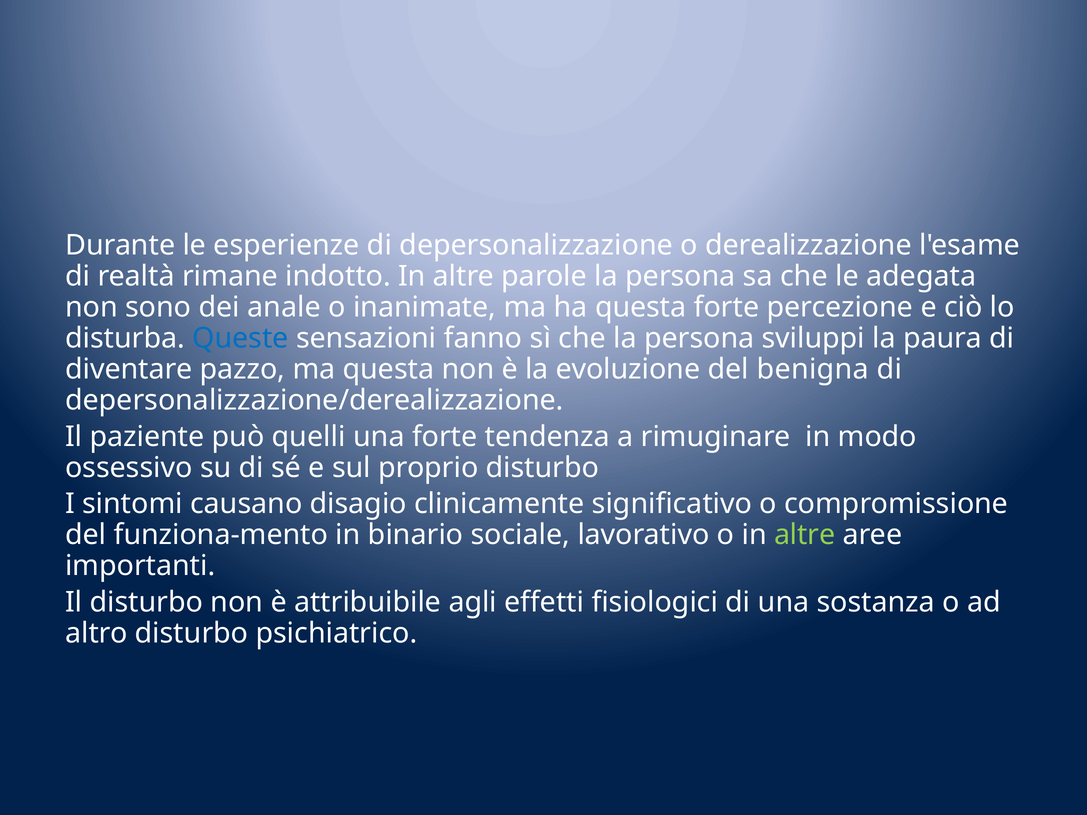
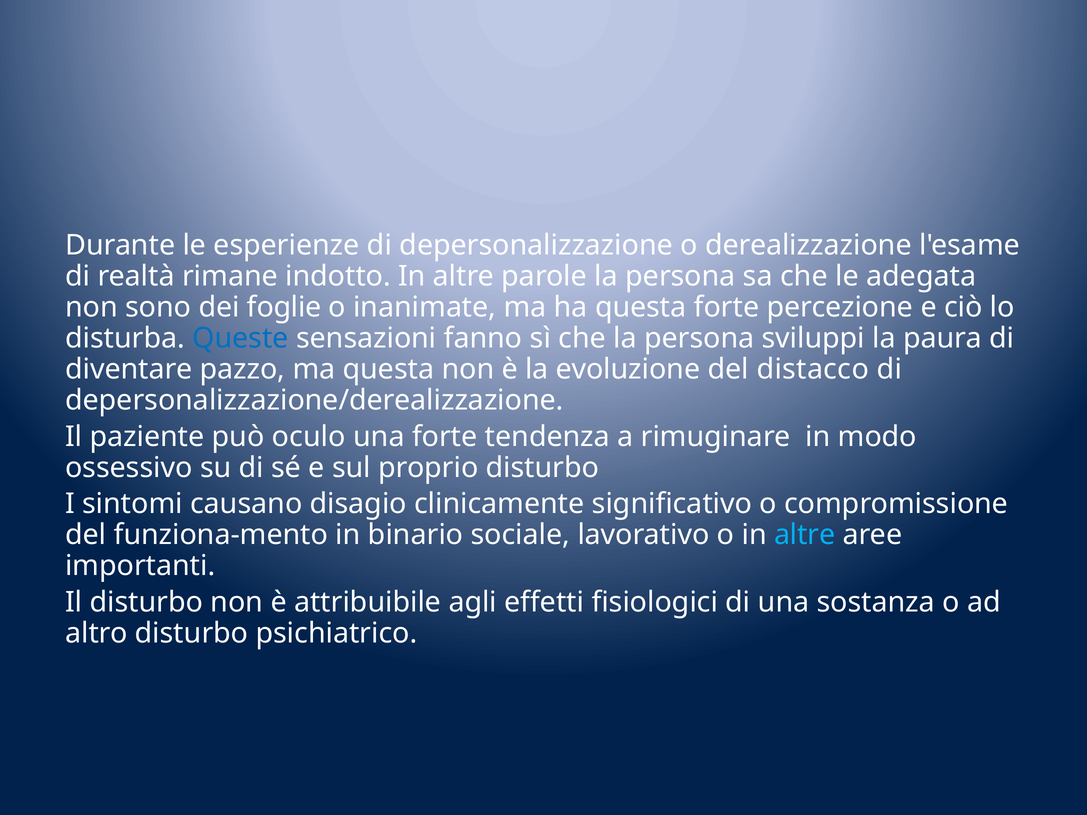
anale: anale -> foglie (284, 307)
benigna: benigna -> distacco (813, 369)
quelli: quelli -> oculo (309, 437)
altre colour: light green -> light blue (805, 535)
